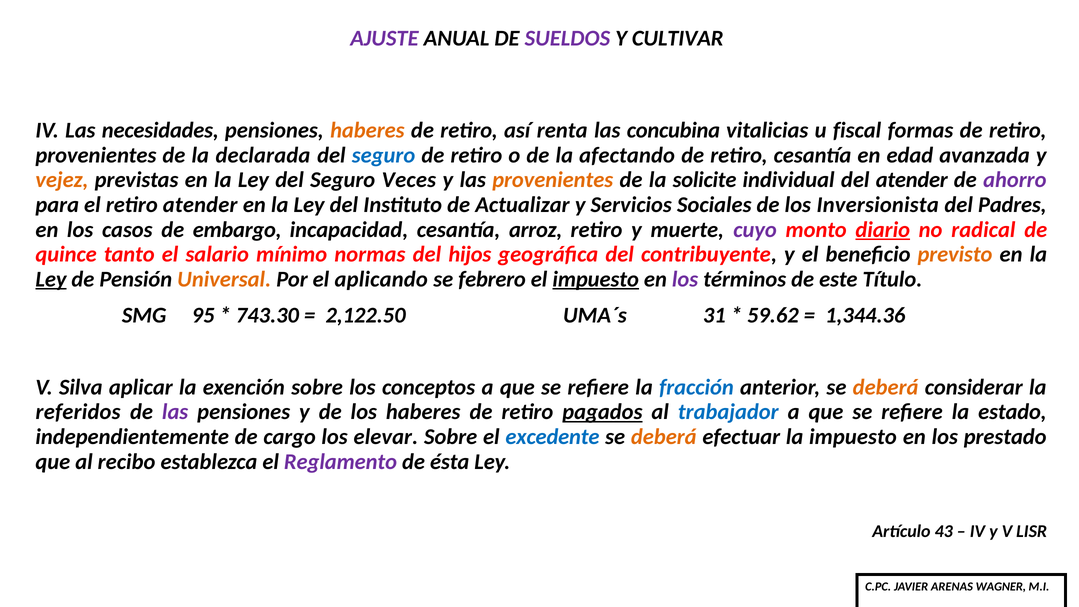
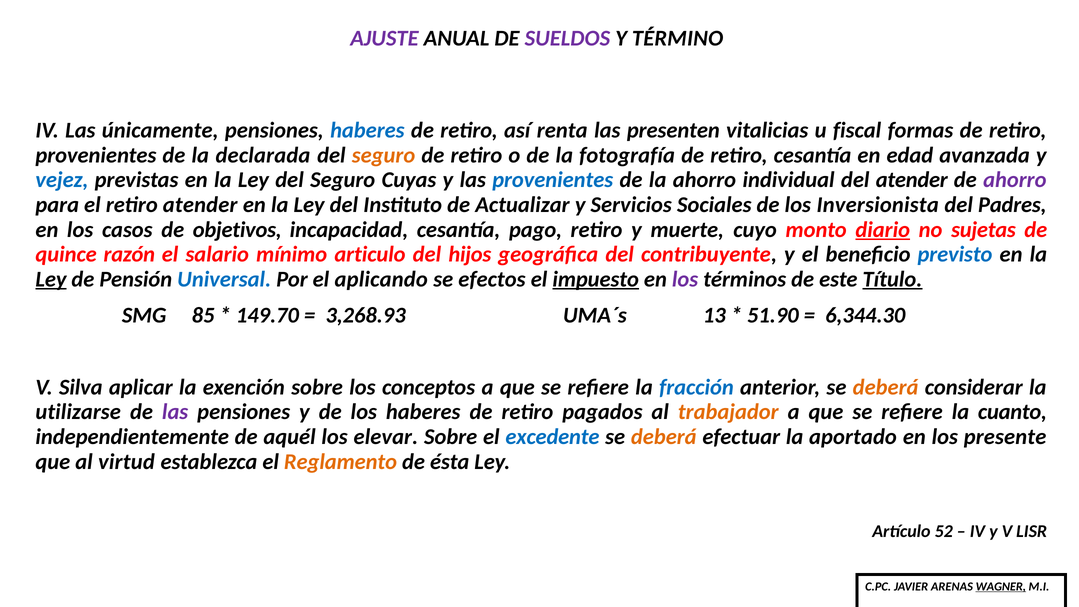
CULTIVAR: CULTIVAR -> TÉRMINO (678, 38)
necesidades: necesidades -> únicamente (160, 130)
haberes colour: orange -> blue (367, 130)
concubina: concubina -> presenten (673, 130)
seguro colour: blue -> orange (384, 155)
afectando: afectando -> fotografía (627, 155)
vejez colour: orange -> blue (62, 180)
Veces: Veces -> Cuyas (409, 180)
provenientes colour: orange -> blue (553, 180)
la solicite: solicite -> ahorro (704, 180)
embargo: embargo -> objetivos (237, 230)
arroz: arroz -> pago (536, 230)
cuyo colour: purple -> black (755, 230)
radical: radical -> sujetas (984, 230)
tanto: tanto -> razón (129, 254)
normas: normas -> articulo (370, 254)
previsto colour: orange -> blue (955, 254)
Universal colour: orange -> blue (224, 279)
febrero: febrero -> efectos (492, 279)
Título underline: none -> present (892, 279)
95: 95 -> 85 (203, 315)
743.30: 743.30 -> 149.70 (267, 315)
2,122.50: 2,122.50 -> 3,268.93 (366, 315)
31: 31 -> 13 (714, 315)
59.62: 59.62 -> 51.90 (773, 315)
1,344.36: 1,344.36 -> 6,344.30 (865, 315)
referidos: referidos -> utilizarse (78, 412)
pagados underline: present -> none (602, 412)
trabajador colour: blue -> orange (728, 412)
estado: estado -> cuanto (1012, 412)
cargo: cargo -> aquél (290, 437)
la impuesto: impuesto -> aportado (853, 437)
prestado: prestado -> presente (1005, 437)
recibo: recibo -> virtud (126, 462)
Reglamento colour: purple -> orange (341, 462)
43: 43 -> 52 (944, 531)
WAGNER underline: none -> present (1001, 586)
